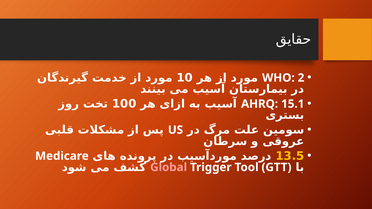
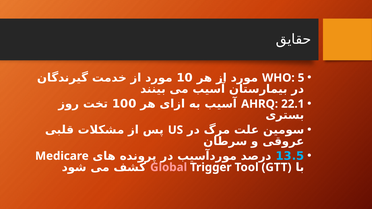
2: 2 -> 5 (301, 78)
15.1: 15.1 -> 22.1 (293, 104)
13.5 colour: yellow -> light blue (290, 156)
